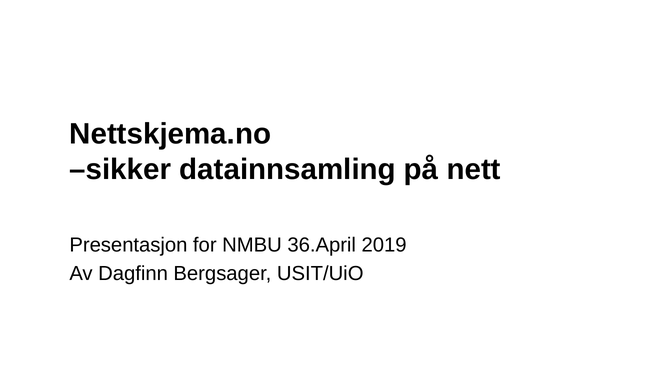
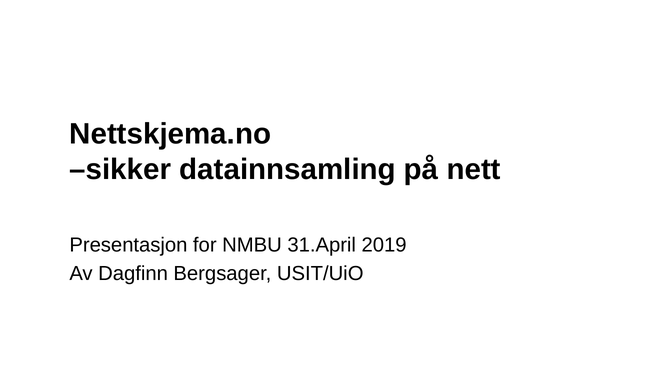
36.April: 36.April -> 31.April (322, 245)
